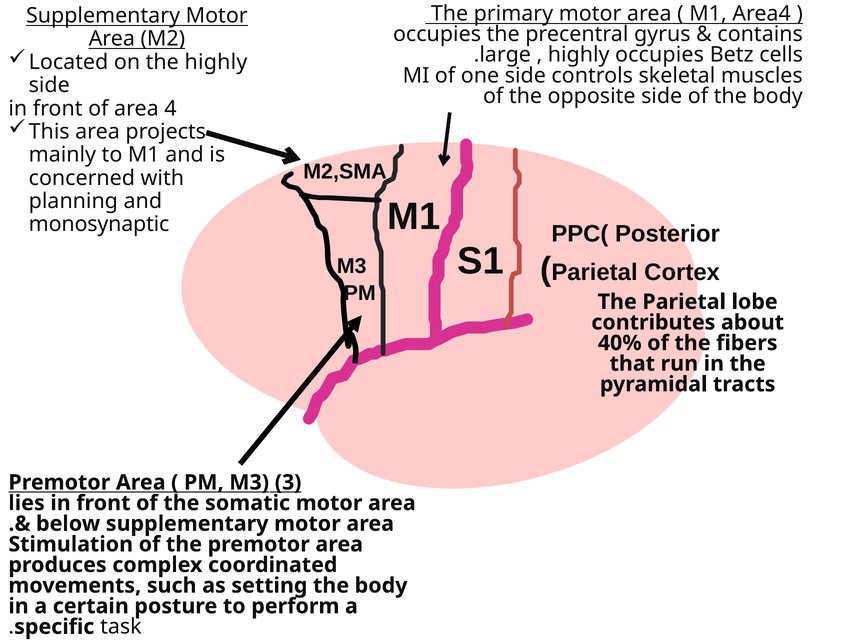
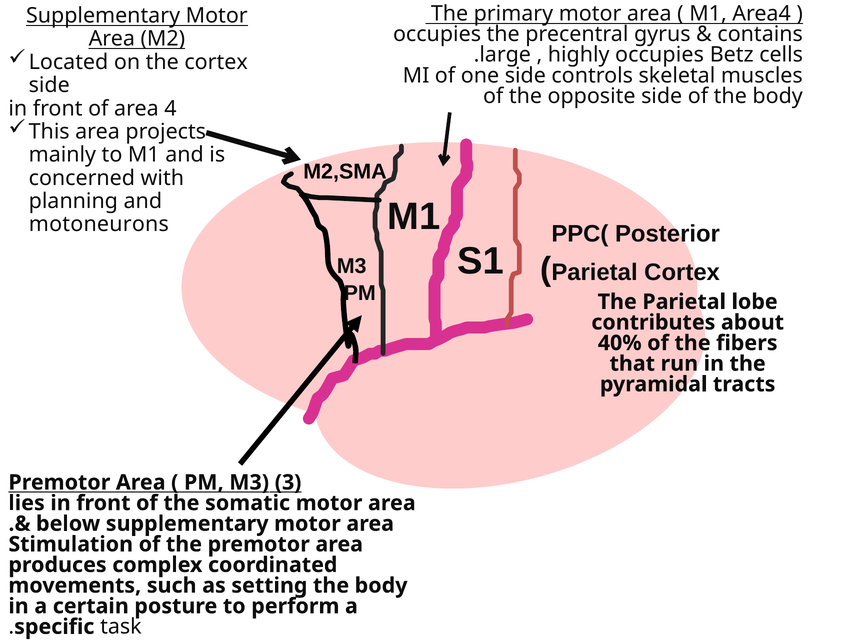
the highly: highly -> cortex (216, 62)
monosynaptic: monosynaptic -> motoneurons (99, 224)
